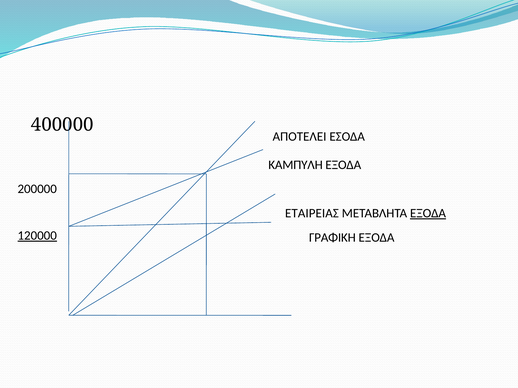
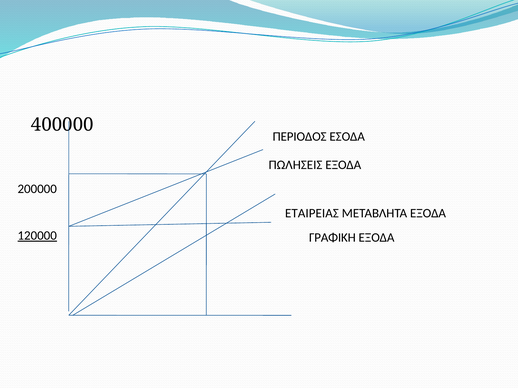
ΑΠΟΤΕΛΕΙ: ΑΠΟΤΕΛΕΙ -> ΠΕΡΙΟΔΟΣ (300, 137)
ΚΑΜΠΥΛΗ: ΚΑΜΠΥΛΗ -> ΠΩΛΗΣΕΙΣ (295, 165)
ΕΞΟΔΑ underline: present -> none (428, 214)
